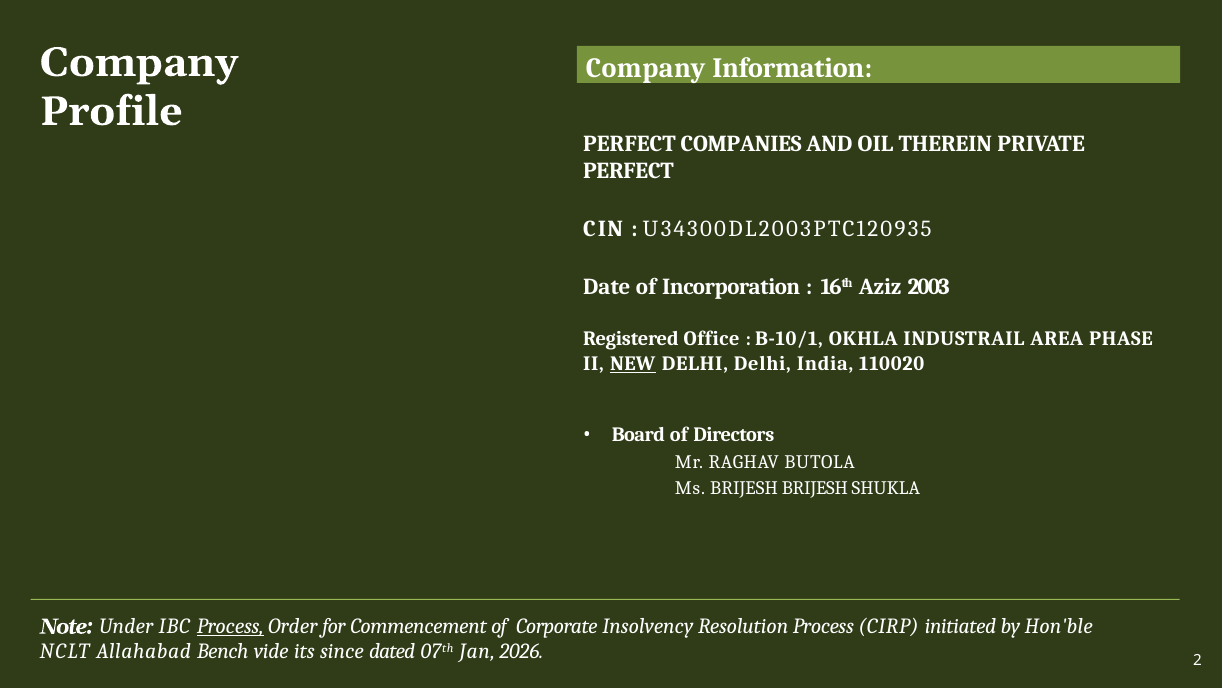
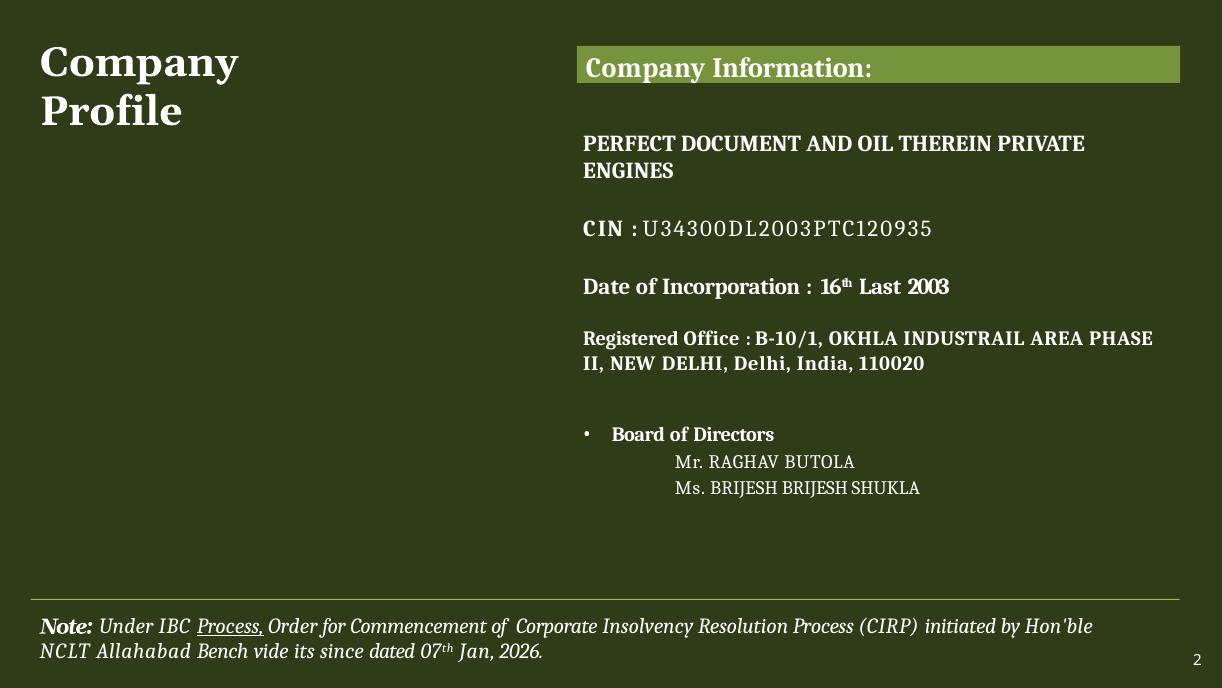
COMPANIES: COMPANIES -> DOCUMENT (741, 144)
PERFECT: PERFECT -> ENGINES (628, 171)
Aziz: Aziz -> Last (880, 286)
NEW underline: present -> none (633, 363)
